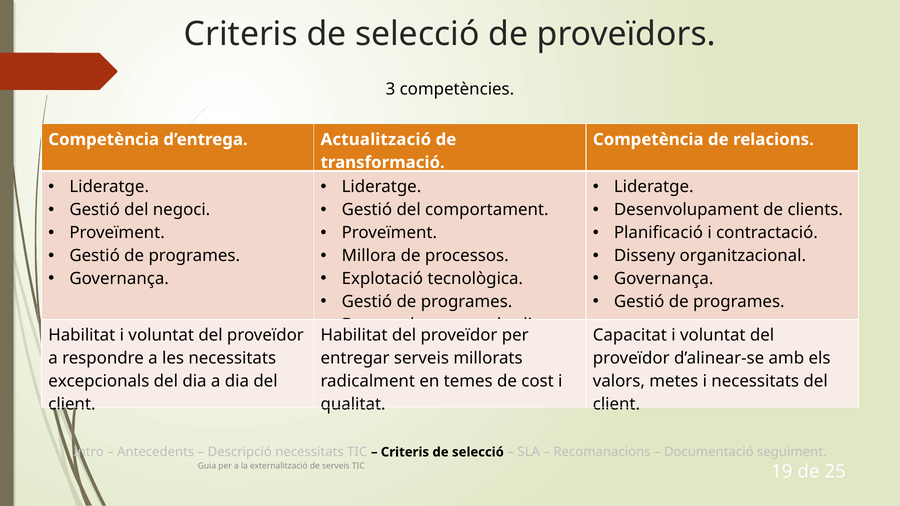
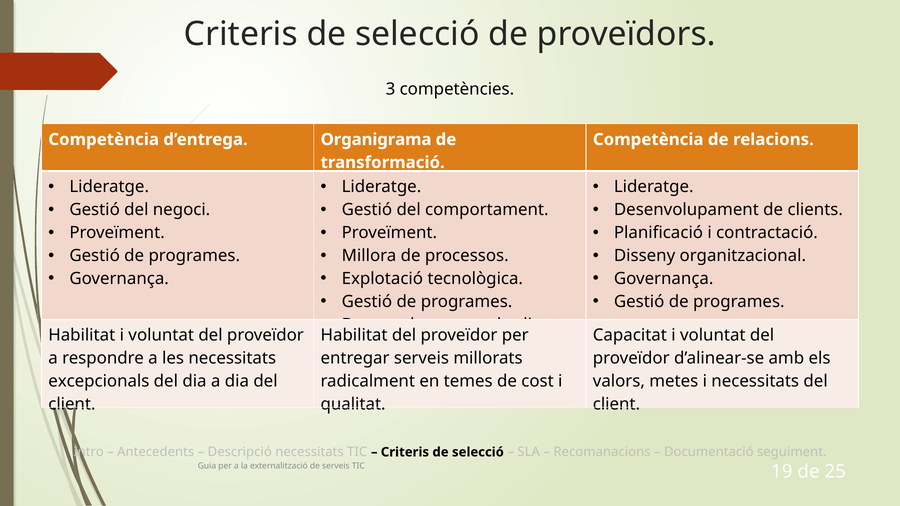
Actualització: Actualització -> Organigrama (376, 140)
